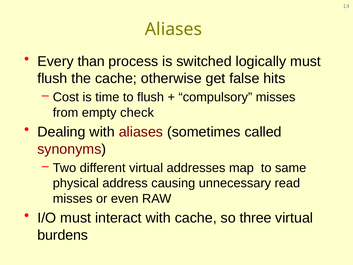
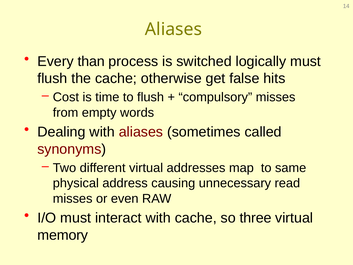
check: check -> words (137, 112)
burdens: burdens -> memory (63, 235)
